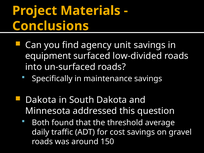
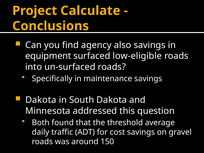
Materials: Materials -> Calculate (90, 11)
unit: unit -> also (123, 45)
low-divided: low-divided -> low-eligible (137, 56)
